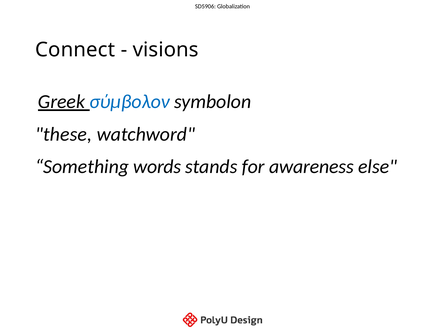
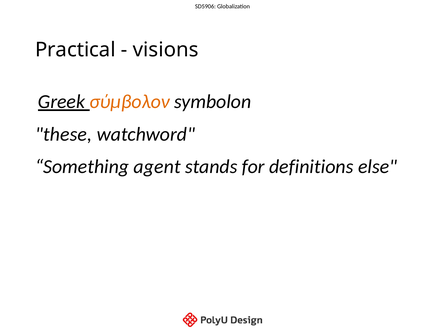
Connect: Connect -> Practical (75, 50)
σύμβολον colour: blue -> orange (130, 102)
words: words -> agent (157, 167)
awareness: awareness -> definitions (311, 167)
